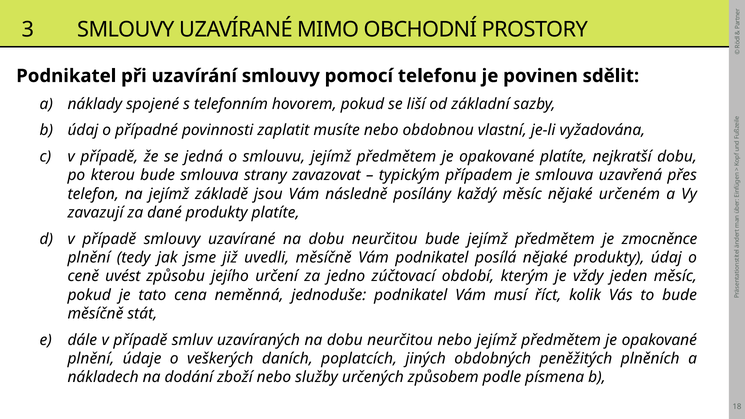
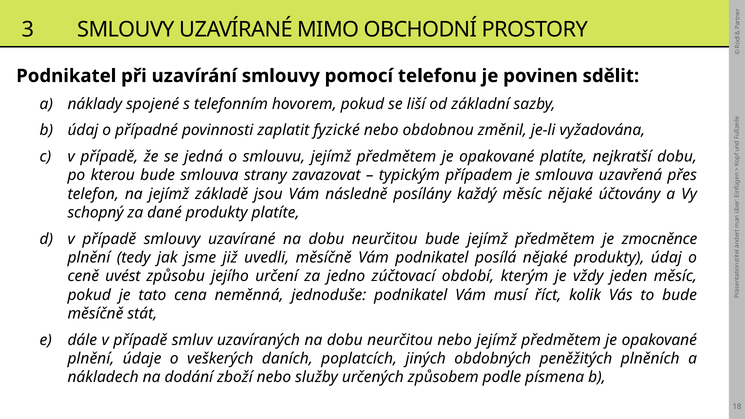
musíte: musíte -> fyzické (337, 130)
vlastní: vlastní -> změnil (502, 130)
určeném: určeném -> účtovány (630, 194)
zavazují: zavazují -> schopný (96, 213)
